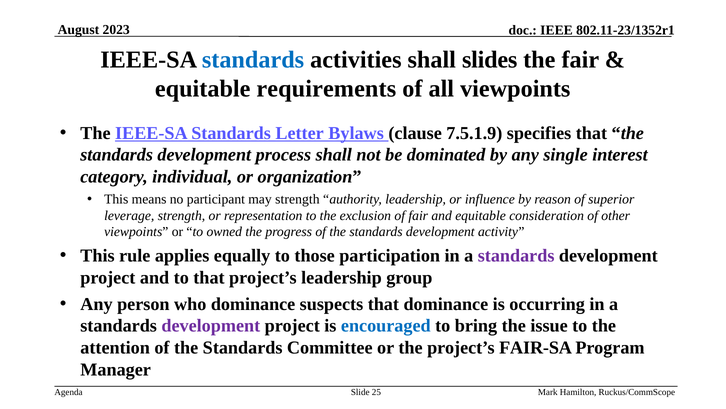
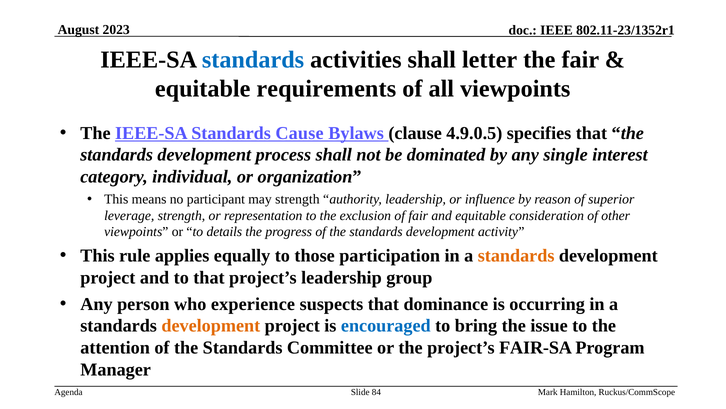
slides: slides -> letter (490, 60)
Letter: Letter -> Cause (300, 133)
7.5.1.9: 7.5.1.9 -> 4.9.0.5 (474, 133)
owned: owned -> details (224, 232)
standards colour: purple -> orange (516, 256)
who dominance: dominance -> experience (253, 304)
development colour: purple -> orange (211, 325)
25: 25 -> 84 (376, 392)
